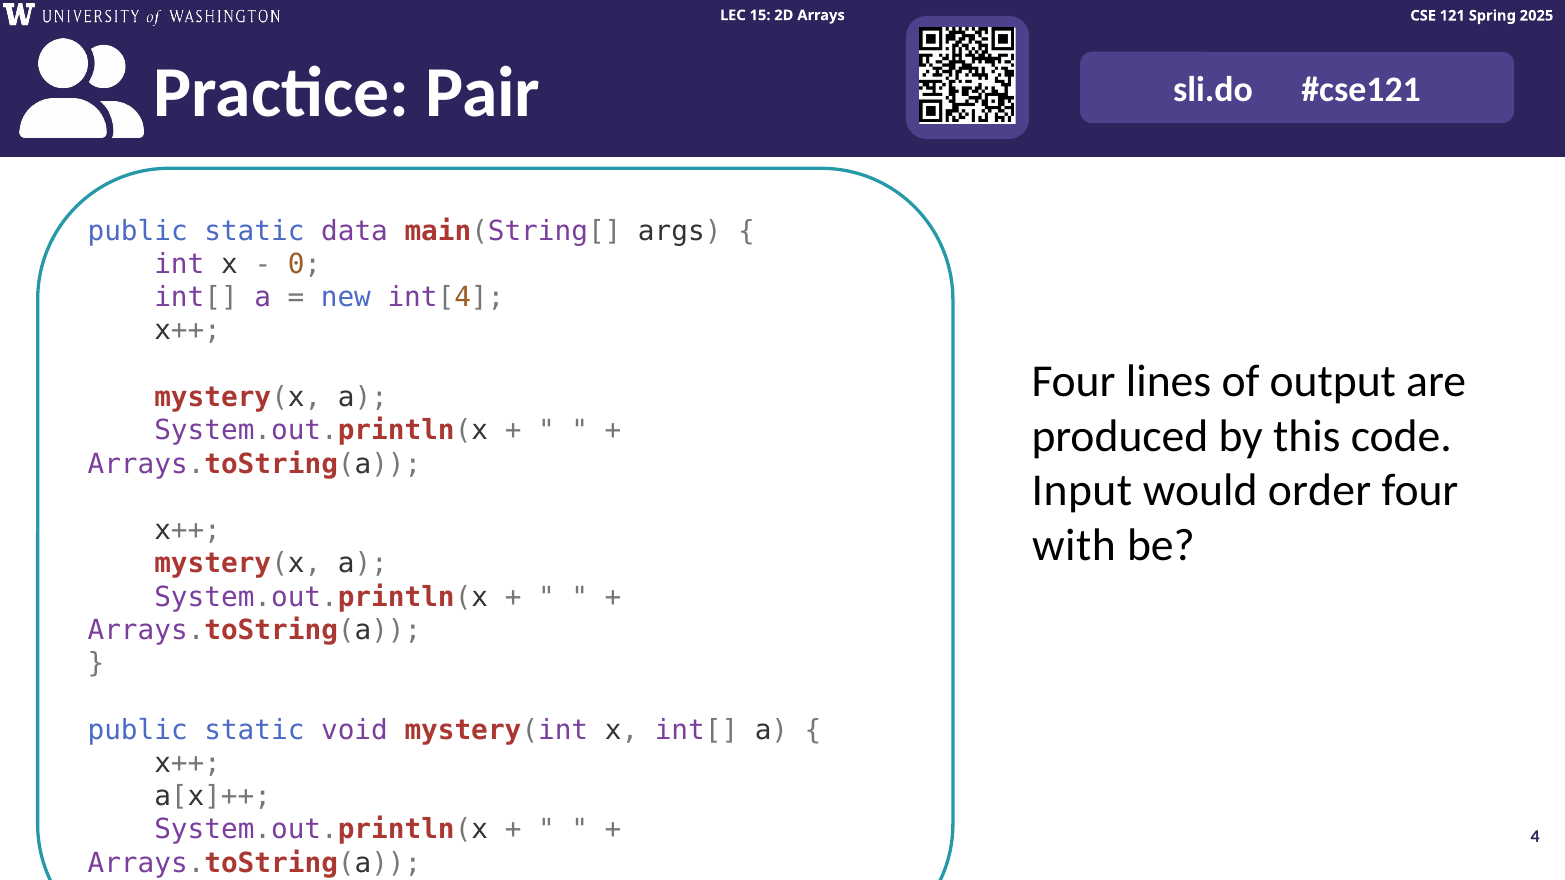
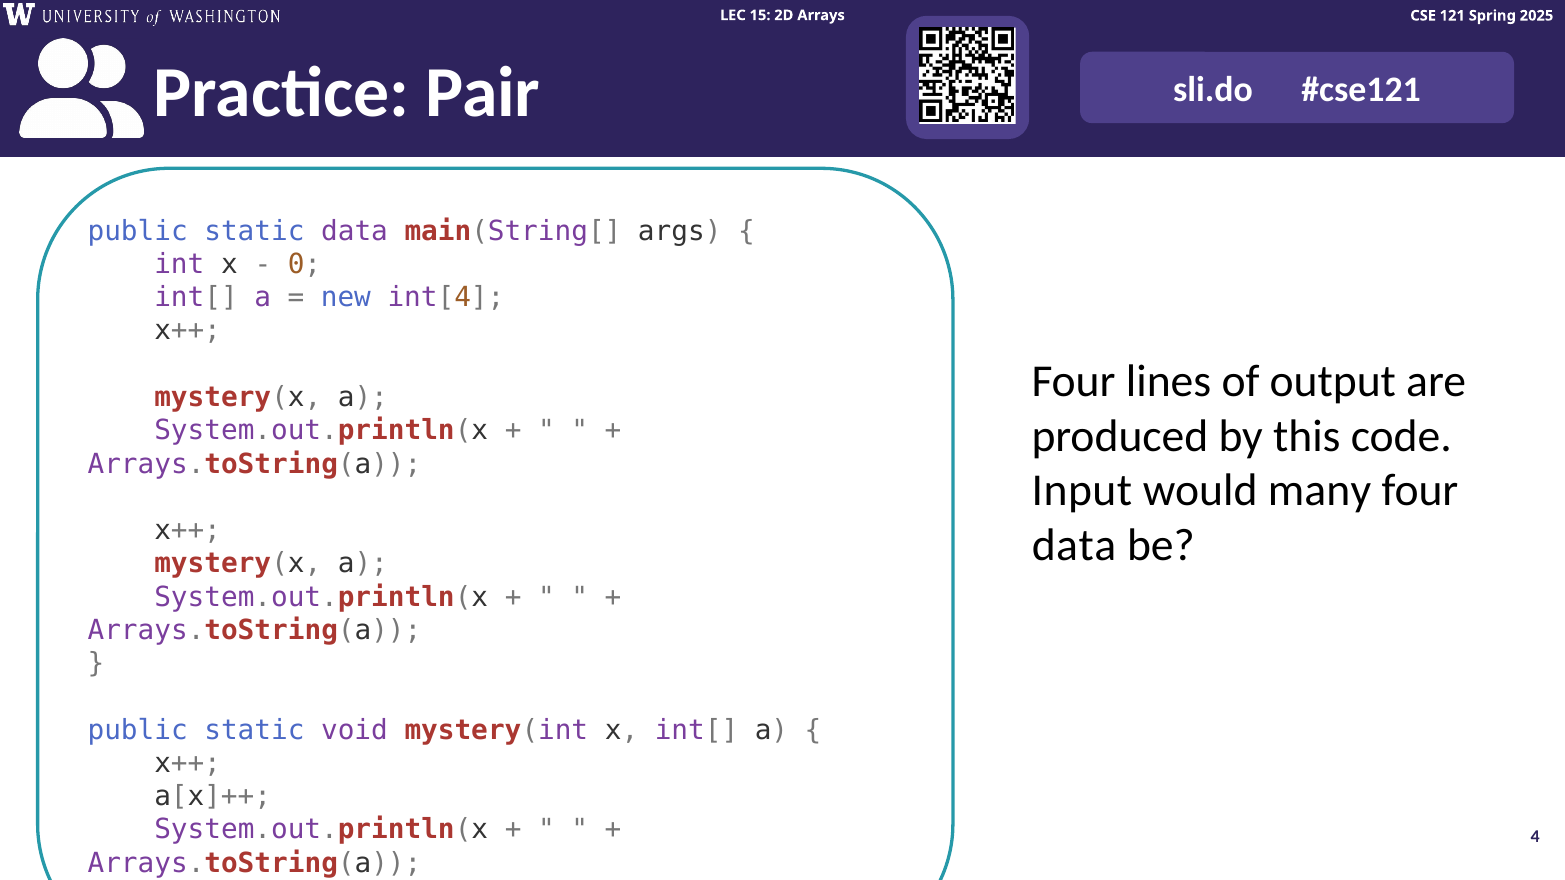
order: order -> many (1319, 491)
with: with -> data (1074, 546)
